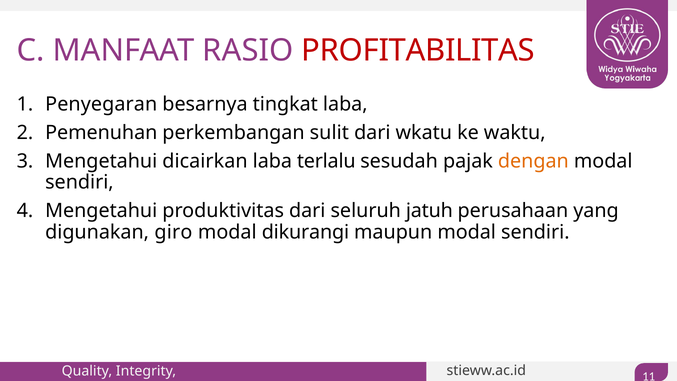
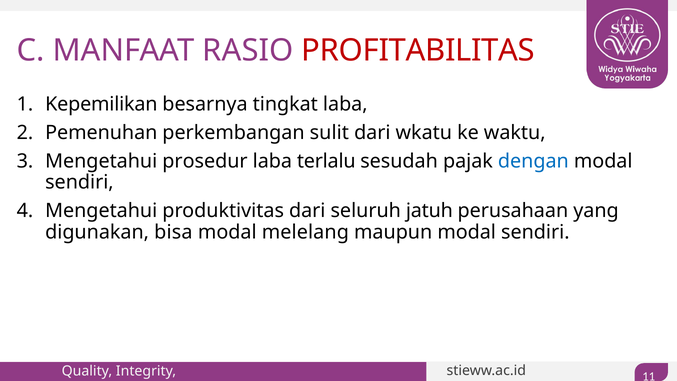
Penyegaran: Penyegaran -> Kepemilikan (101, 104)
dicairkan: dicairkan -> prosedur (205, 161)
dengan colour: orange -> blue (533, 161)
giro: giro -> bisa (173, 232)
dikurangi: dikurangi -> melelang (305, 232)
